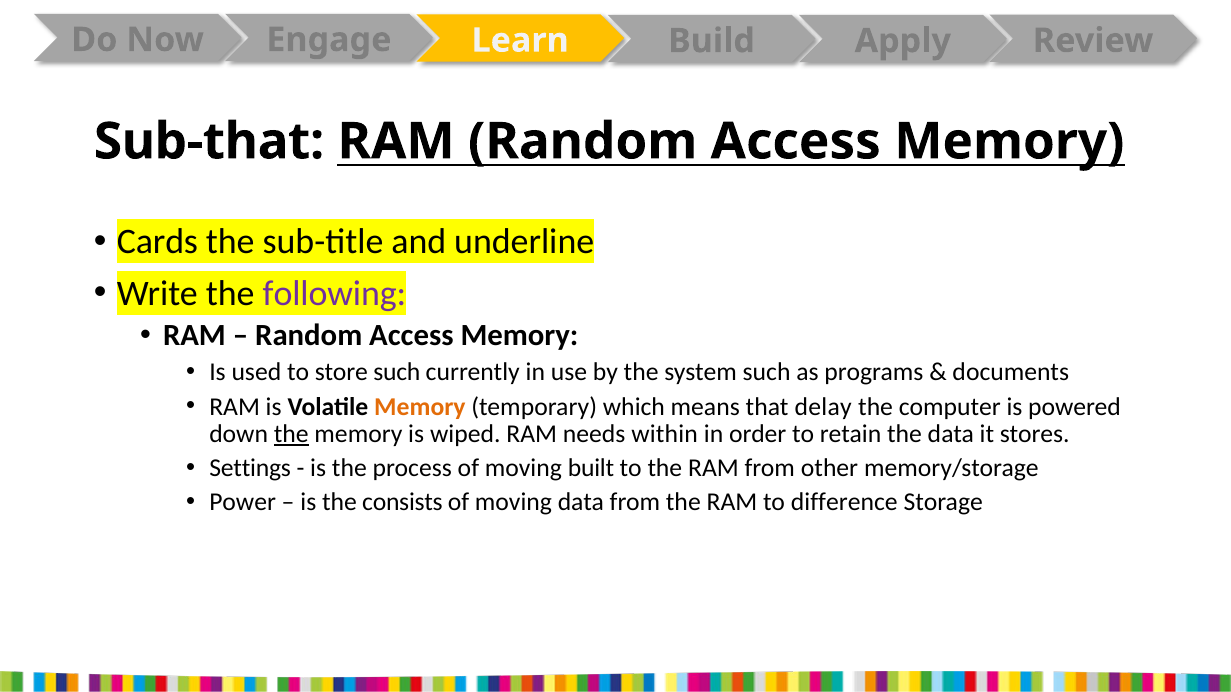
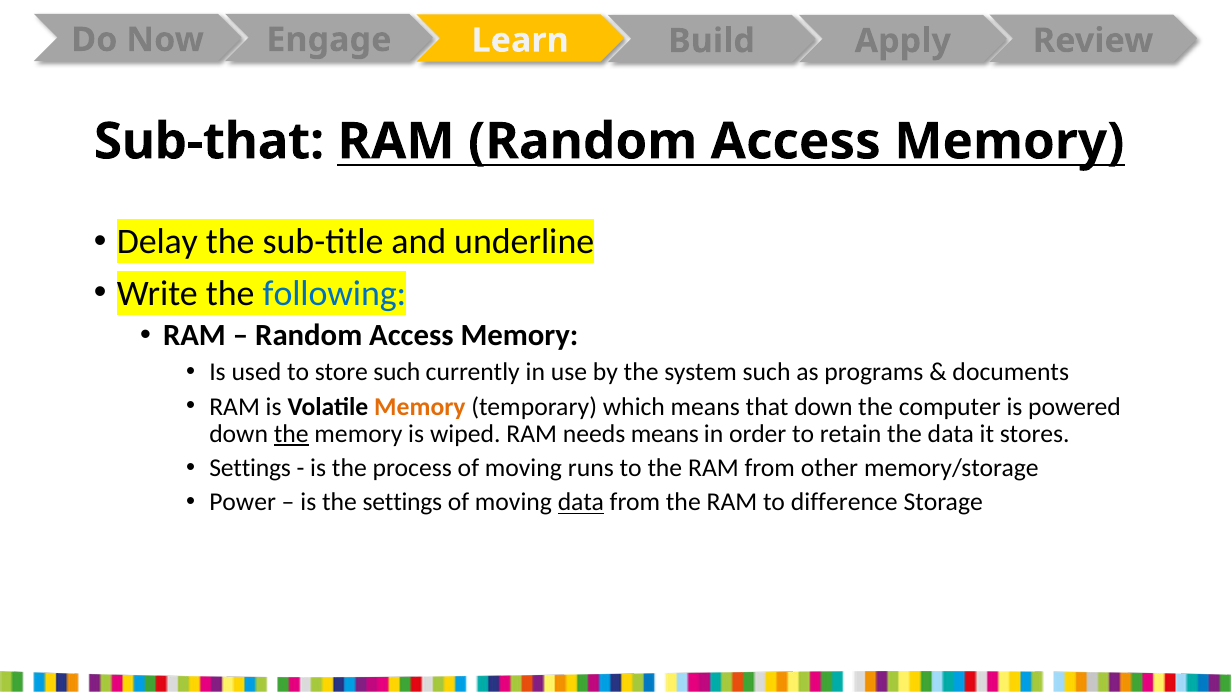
Cards: Cards -> Delay (157, 242)
following colour: purple -> blue (334, 293)
that delay: delay -> down (823, 407)
needs within: within -> means (665, 435)
built: built -> runs (591, 469)
the consists: consists -> settings (402, 503)
data underline: none -> present (581, 503)
